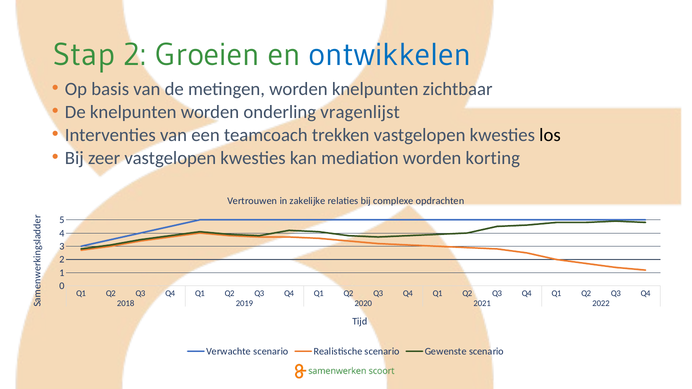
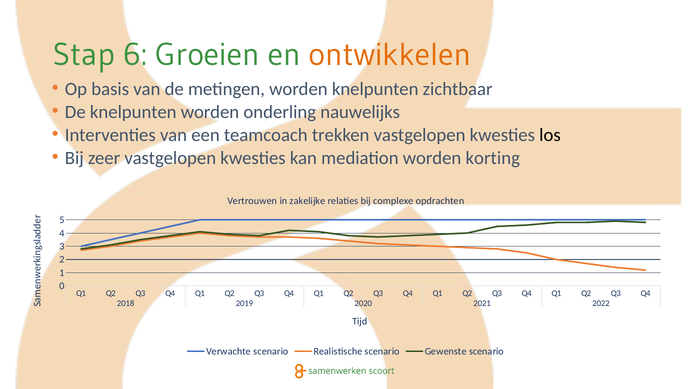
Stap 2: 2 -> 6 (135, 55)
ontwikkelen colour: blue -> orange (390, 55)
vragenlijst: vragenlijst -> nauwelijks (360, 112)
